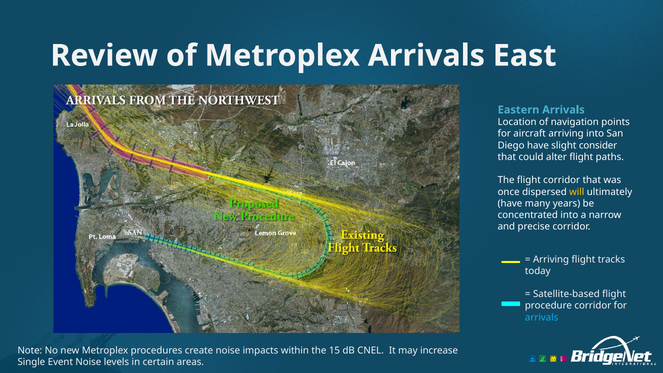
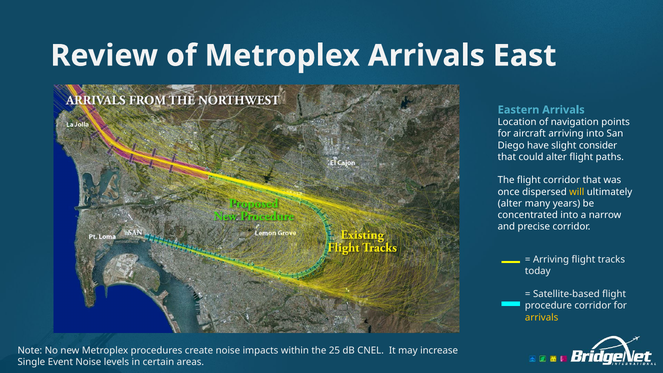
have: have -> alter (510, 203)
arrivals colour: light blue -> yellow (542, 317)
15: 15 -> 25 (334, 351)
